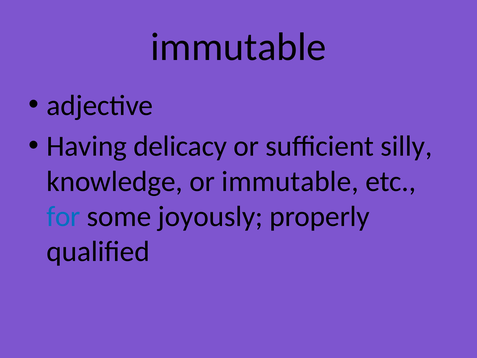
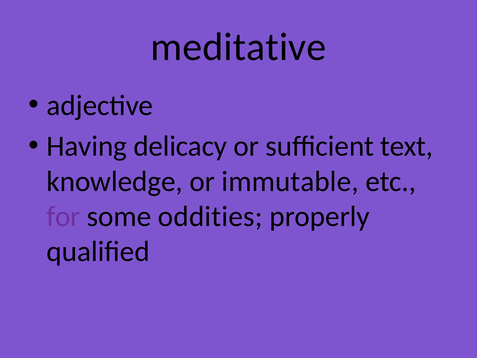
immutable: immutable -> meditative (238, 47)
silly: silly -> text (407, 146)
for colour: blue -> purple (63, 216)
joyously: joyously -> oddities (210, 216)
